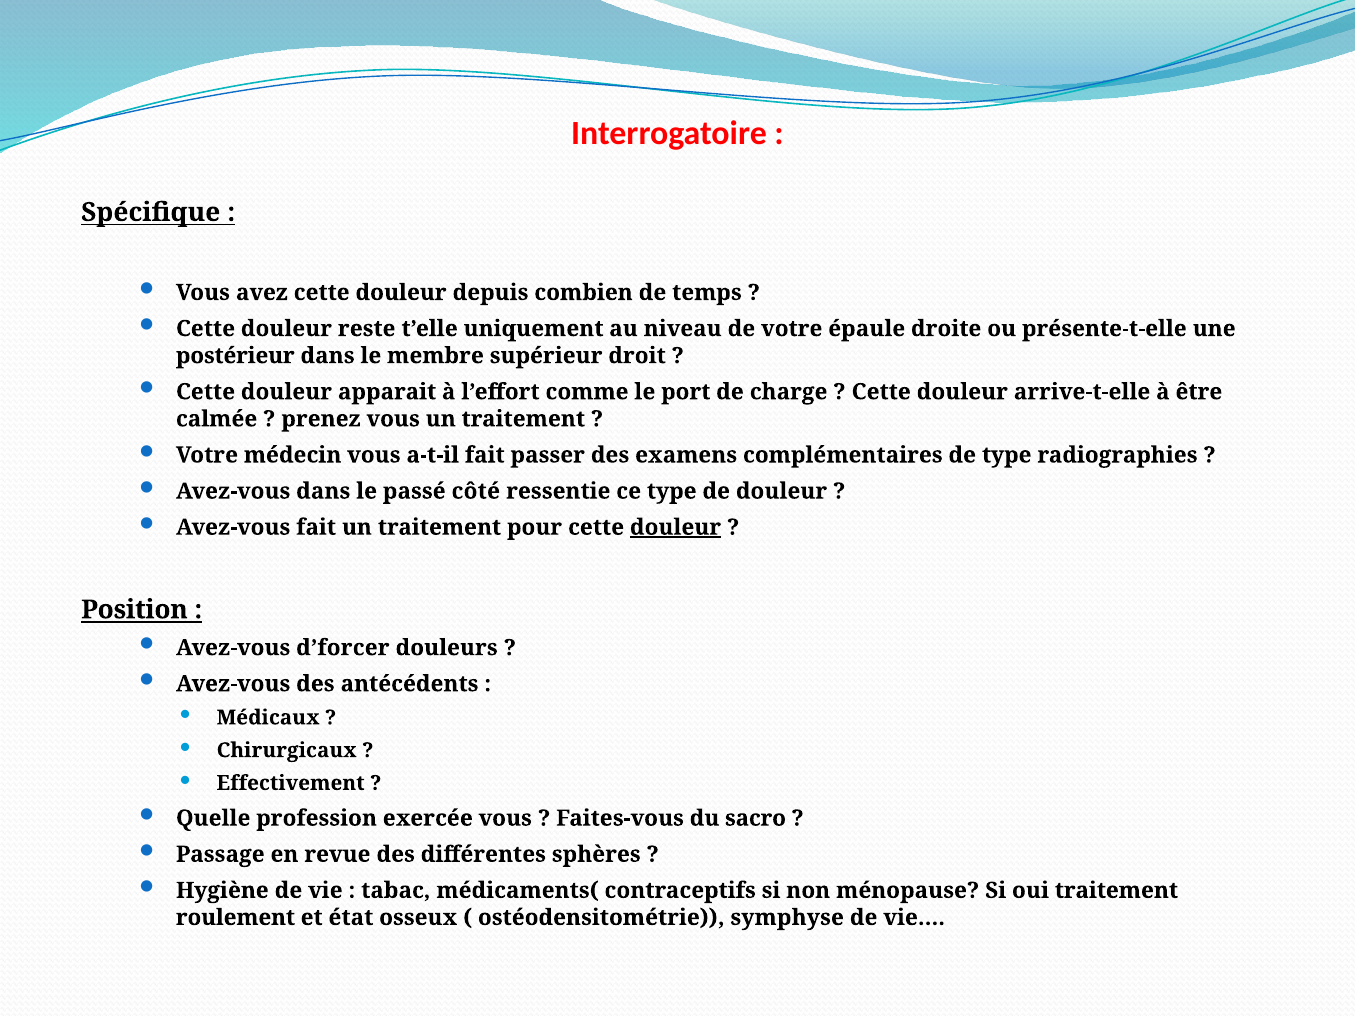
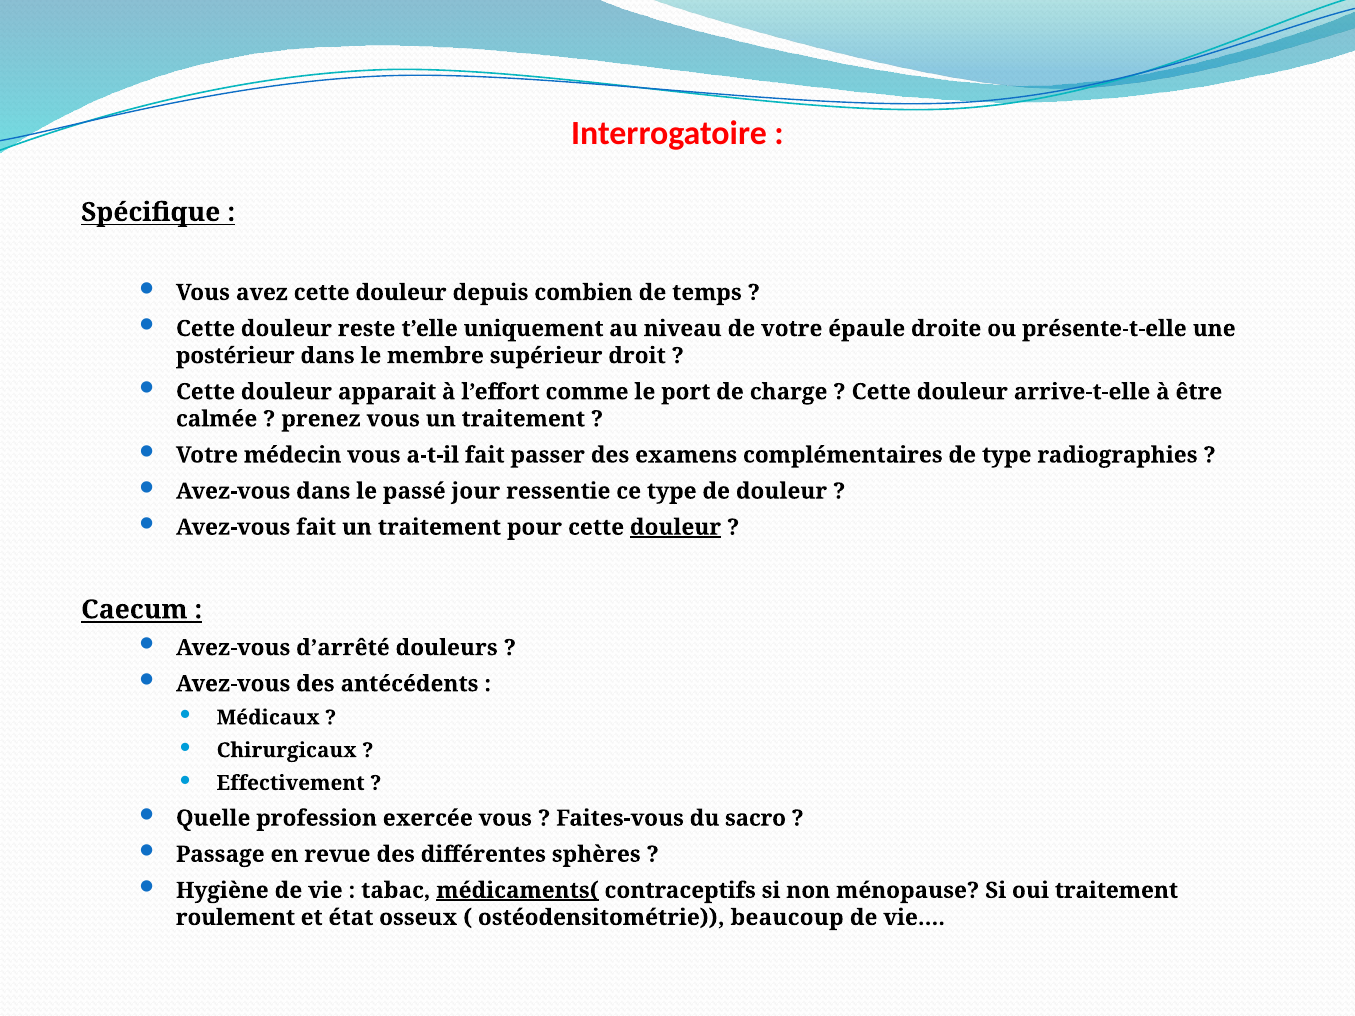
côté: côté -> jour (476, 491)
Position: Position -> Caecum (134, 610)
d’forcer: d’forcer -> d’arrêté (343, 648)
médicaments( underline: none -> present (518, 891)
symphyse: symphyse -> beaucoup (787, 918)
